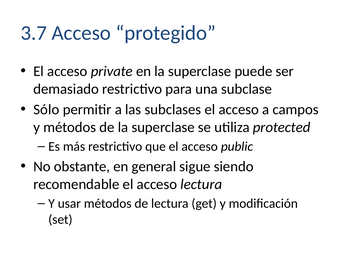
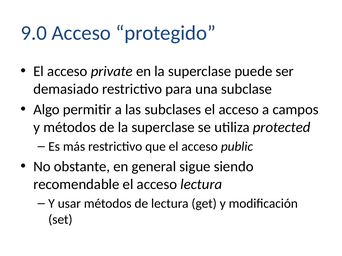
3.7: 3.7 -> 9.0 (34, 33)
Sólo: Sólo -> Algo (46, 110)
